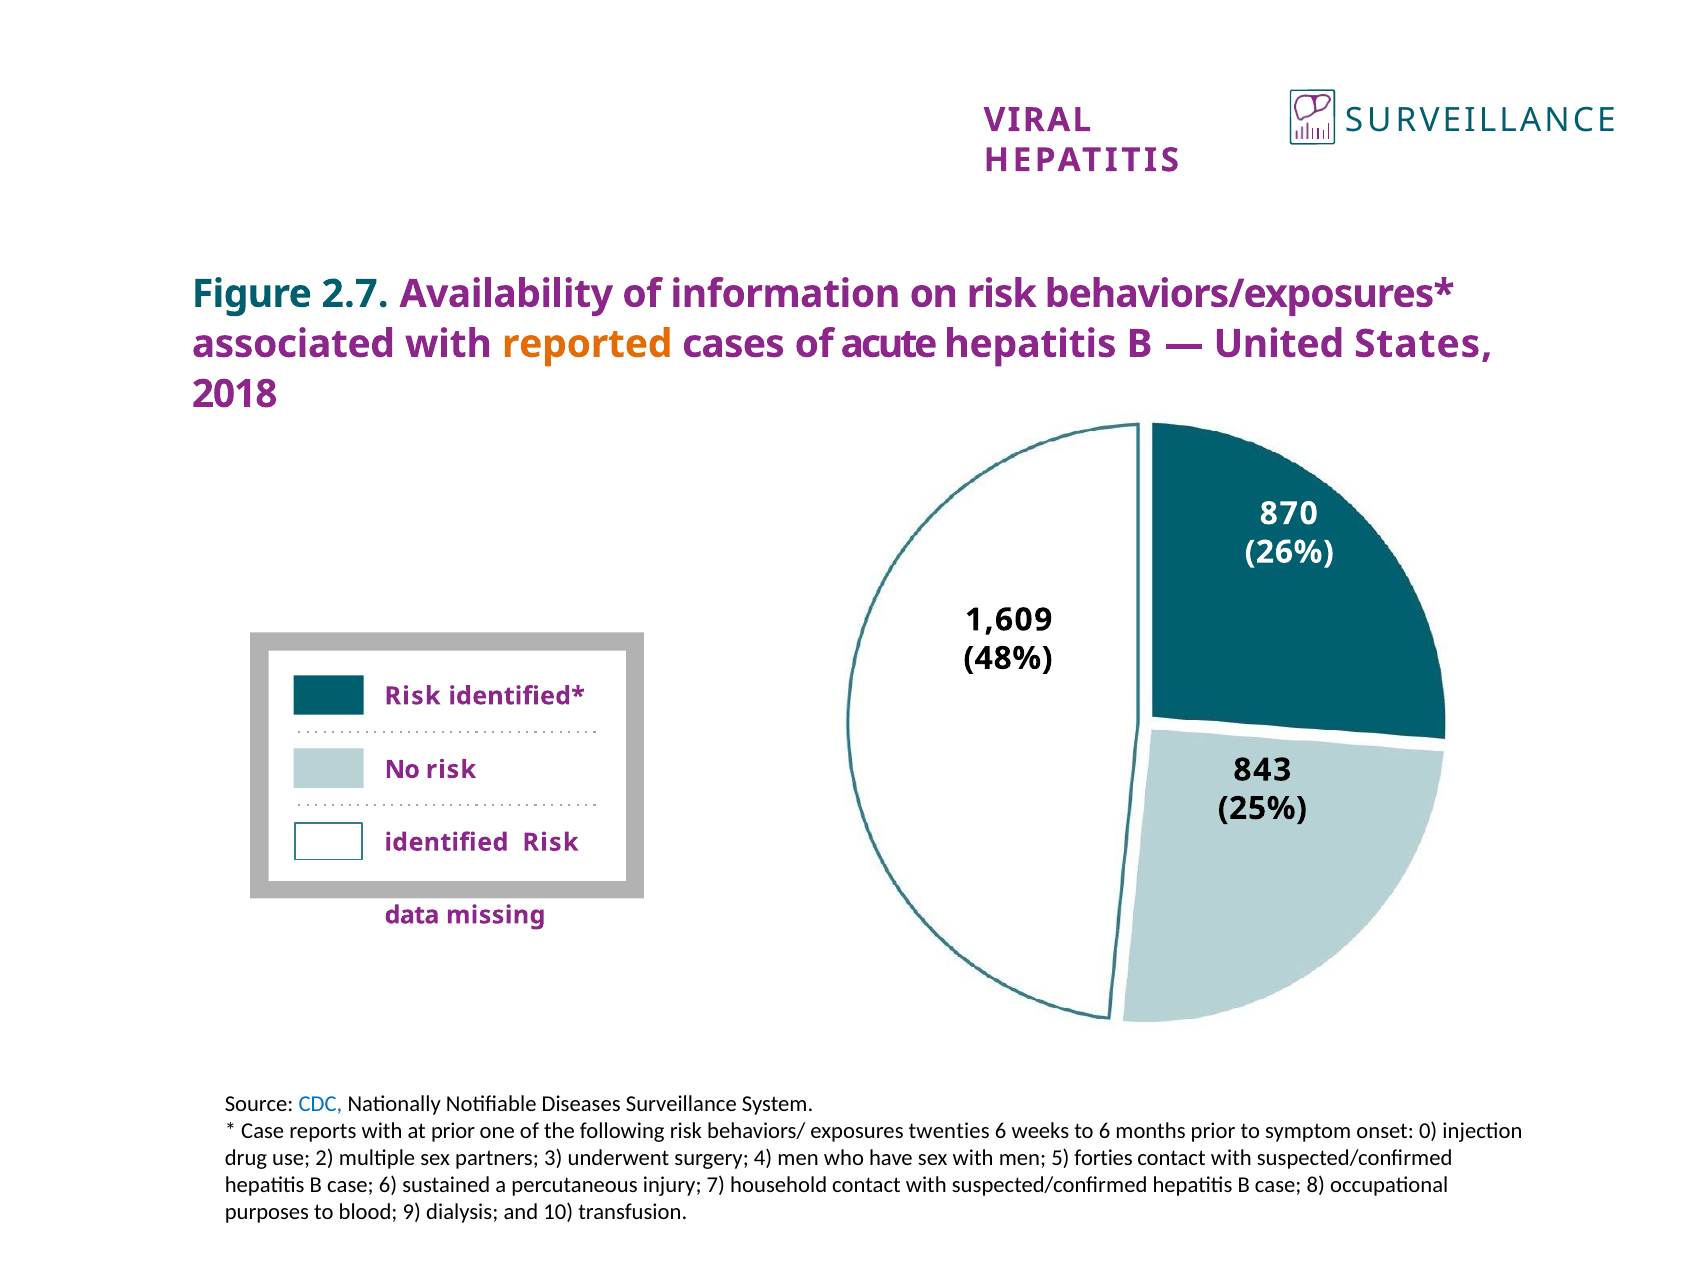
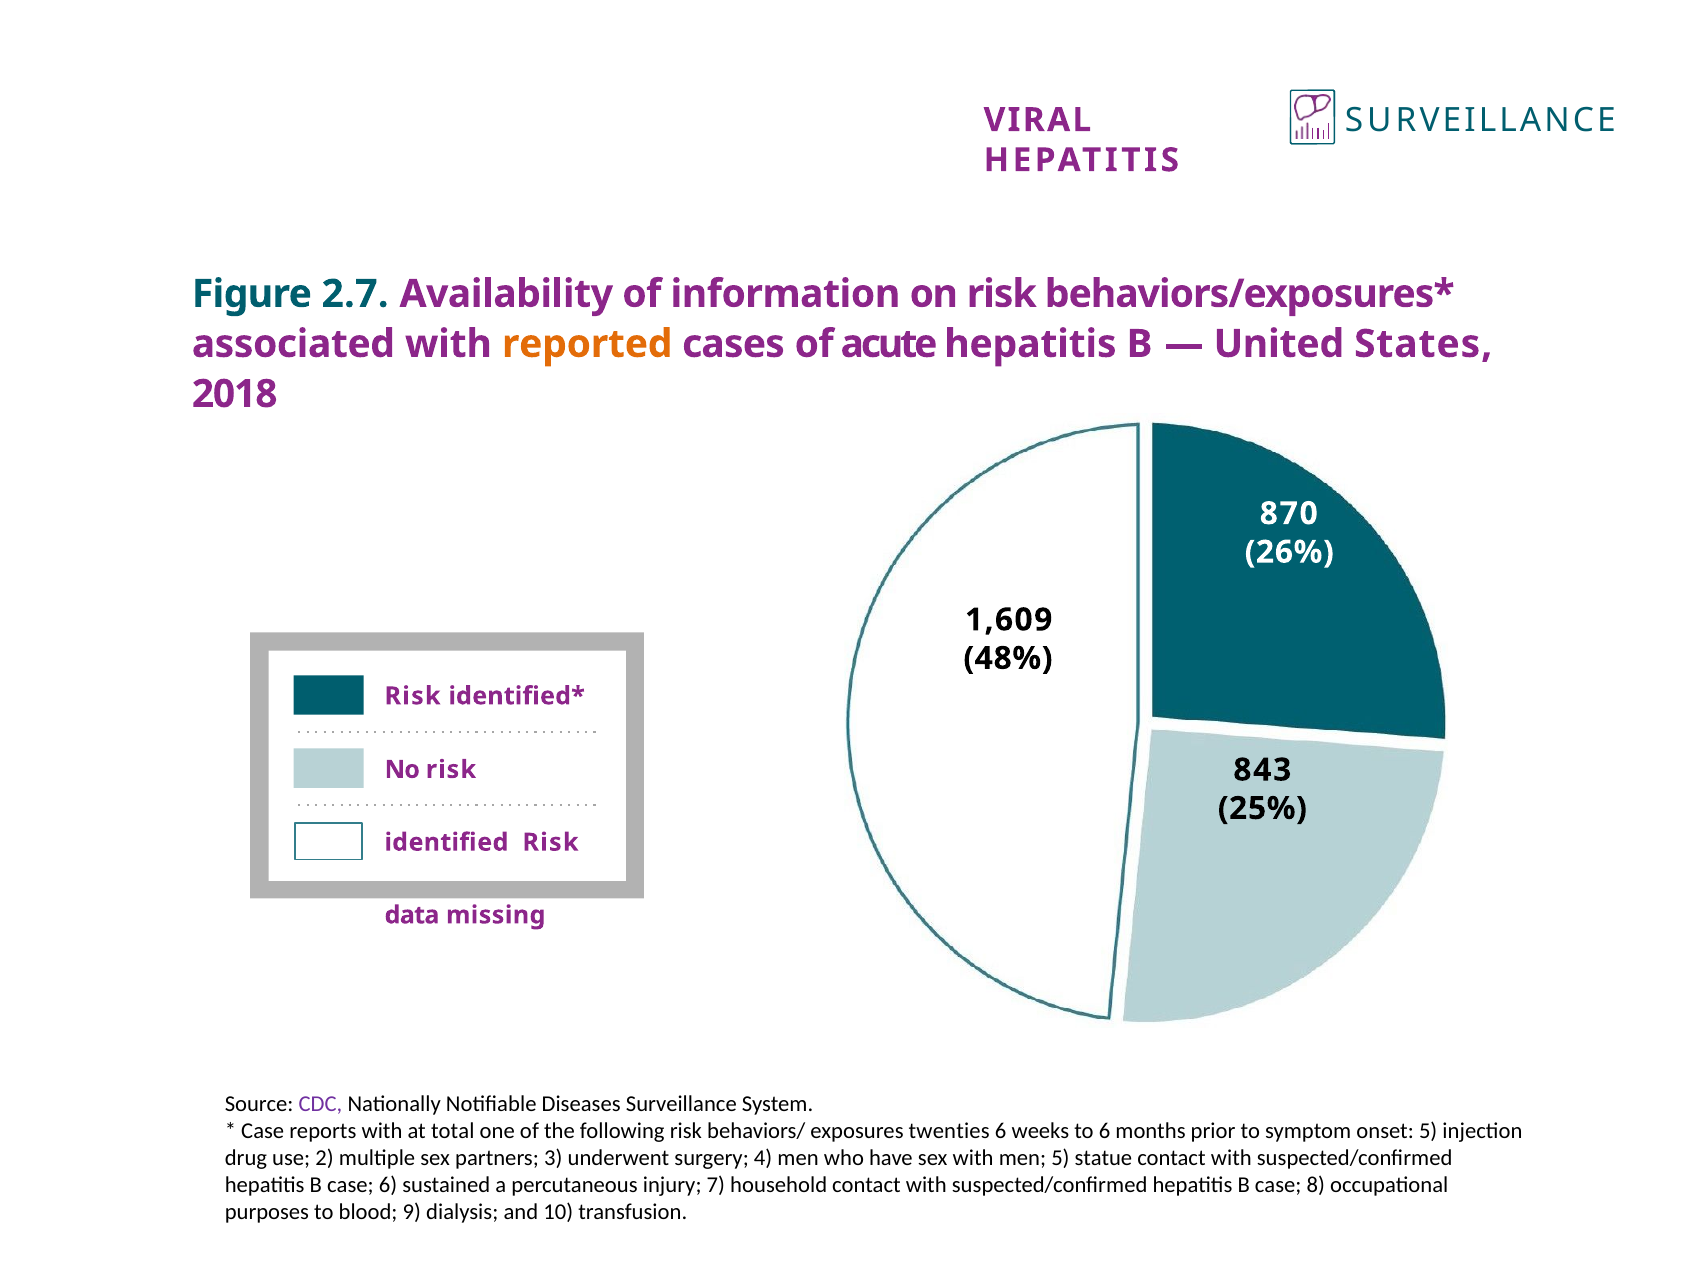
CDC colour: blue -> purple (321, 1104)
at prior: prior -> total (453, 1131)
onset 0: 0 -> 5 (1428, 1131)
forties: forties -> statue (1103, 1158)
